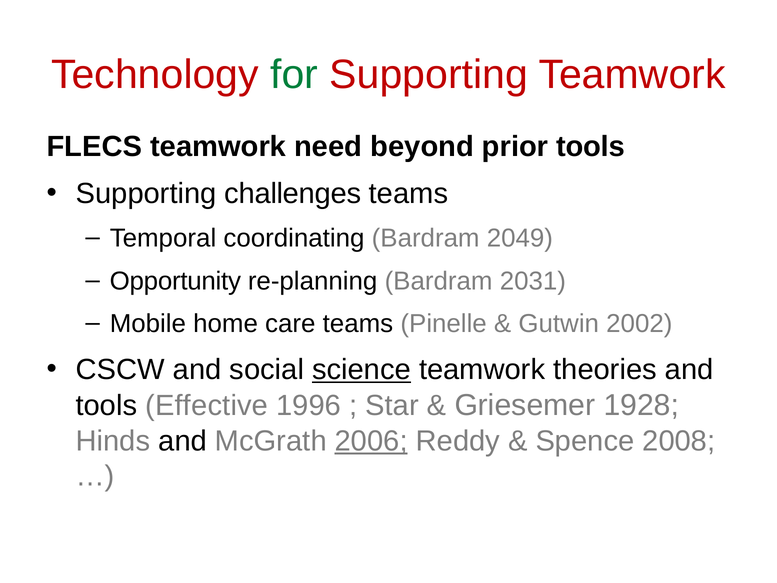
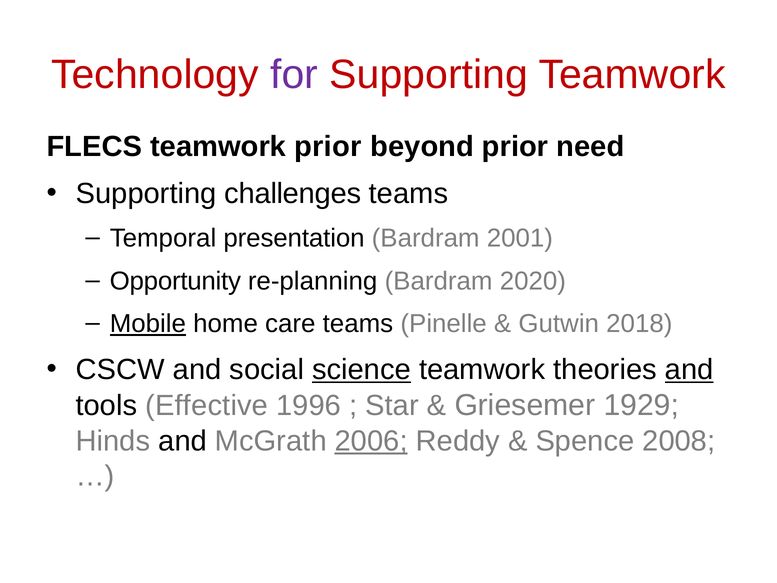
for colour: green -> purple (294, 75)
teamwork need: need -> prior (328, 146)
prior tools: tools -> need (590, 146)
coordinating: coordinating -> presentation (294, 238)
2049: 2049 -> 2001 (520, 238)
2031: 2031 -> 2020 (533, 281)
Mobile underline: none -> present (148, 324)
2002: 2002 -> 2018 (639, 324)
and underline: none -> present (689, 370)
1928: 1928 -> 1929 (641, 405)
